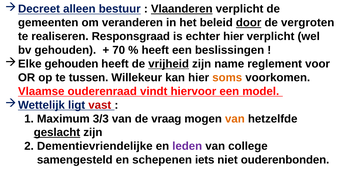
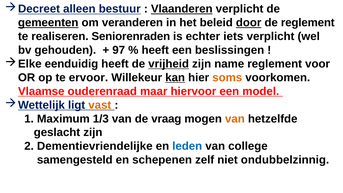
gemeenten underline: none -> present (48, 23)
de vergroten: vergroten -> reglement (308, 23)
Responsgraad: Responsgraad -> Seniorenraden (131, 36)
echter hier: hier -> iets (233, 36)
70: 70 -> 97 (119, 50)
gehouden: gehouden -> eenduidig (71, 64)
tussen: tussen -> ervoor (88, 78)
kan underline: none -> present (175, 78)
vindt: vindt -> maar (154, 91)
vast colour: red -> orange (100, 105)
3/3: 3/3 -> 1/3 (101, 119)
geslacht underline: present -> none (57, 132)
leden colour: purple -> blue (187, 146)
iets: iets -> zelf (205, 160)
ouderenbonden: ouderenbonden -> ondubbelzinnig (285, 160)
